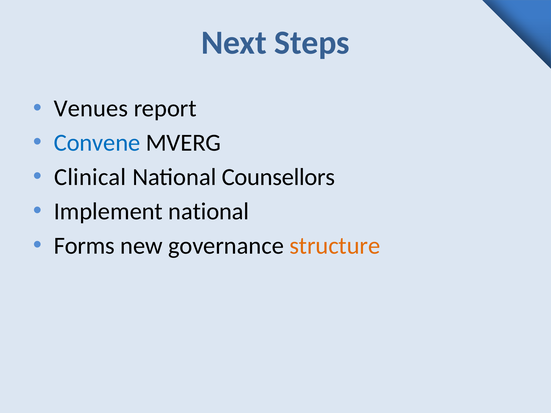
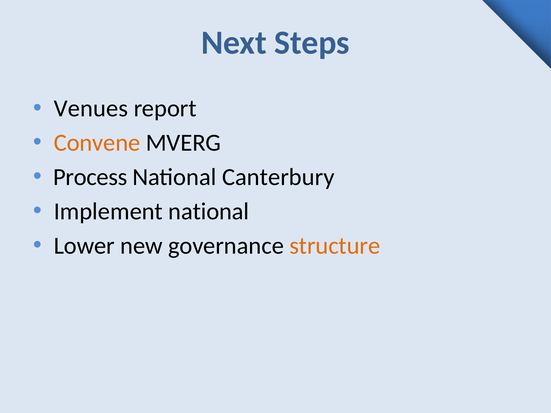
Convene colour: blue -> orange (97, 143)
Clinical: Clinical -> Process (90, 177)
Counsellors: Counsellors -> Canterbury (278, 177)
Forms: Forms -> Lower (84, 246)
